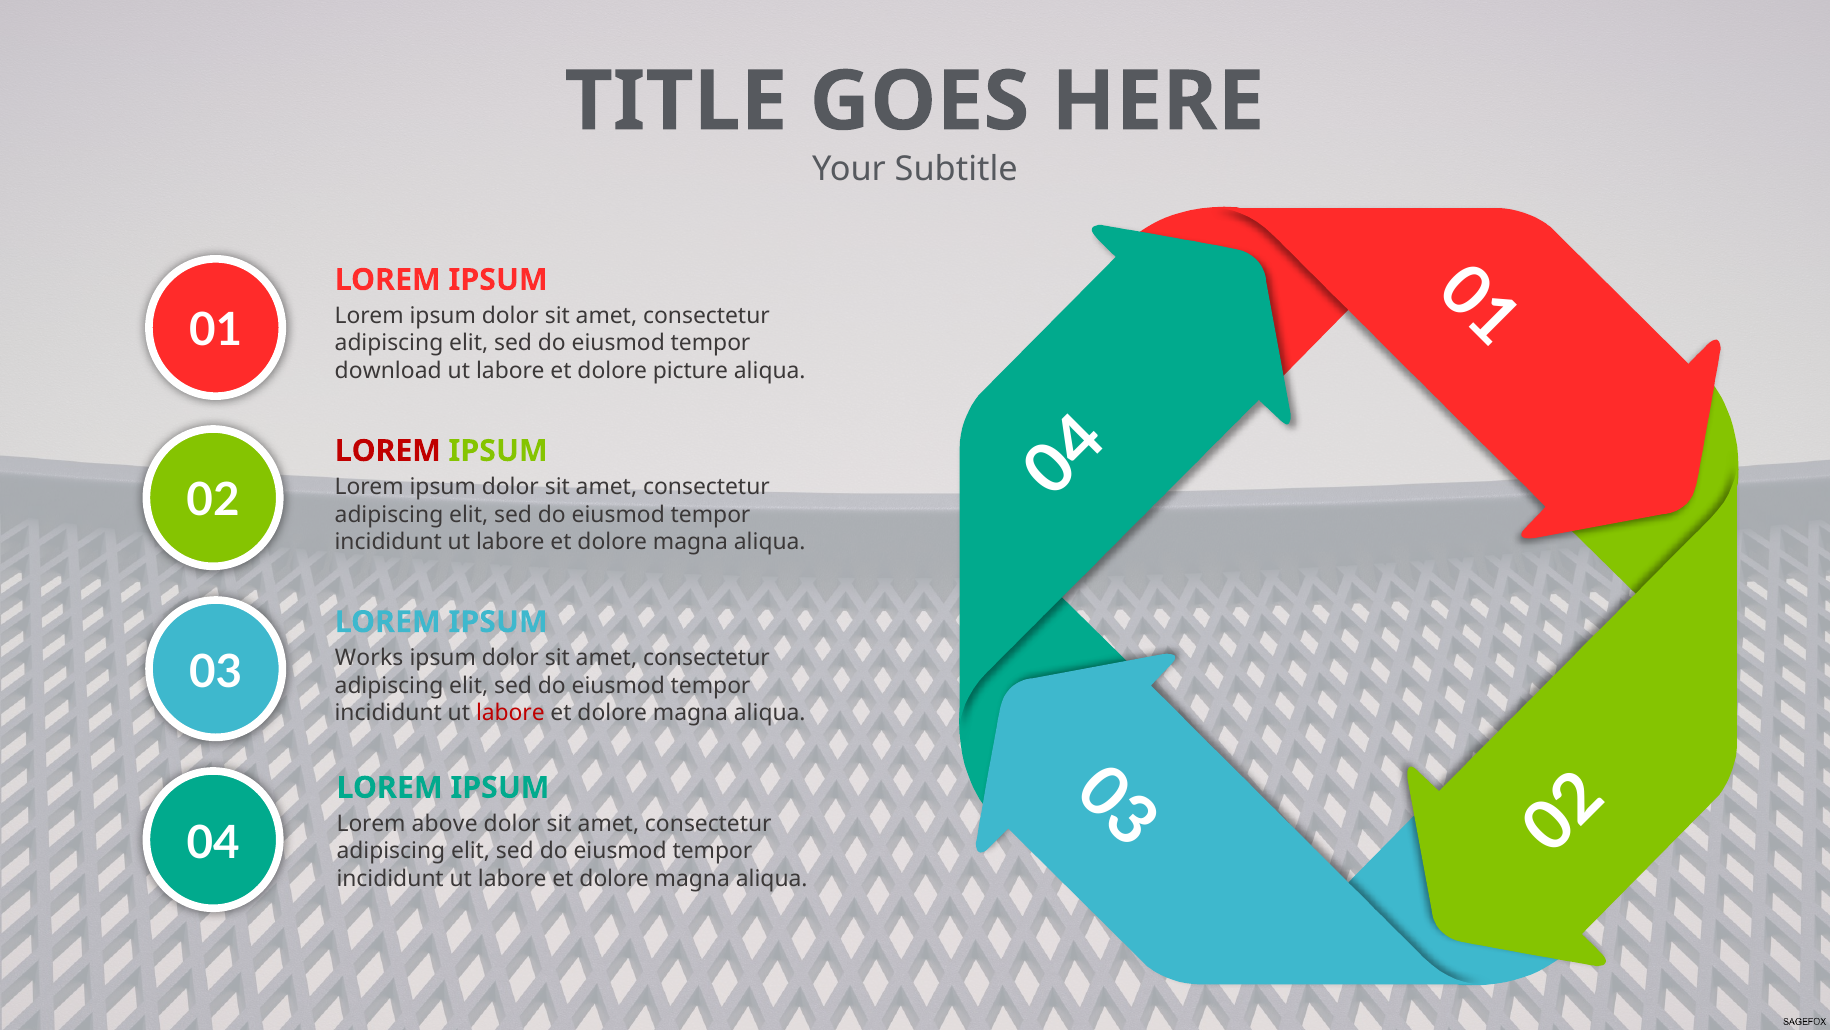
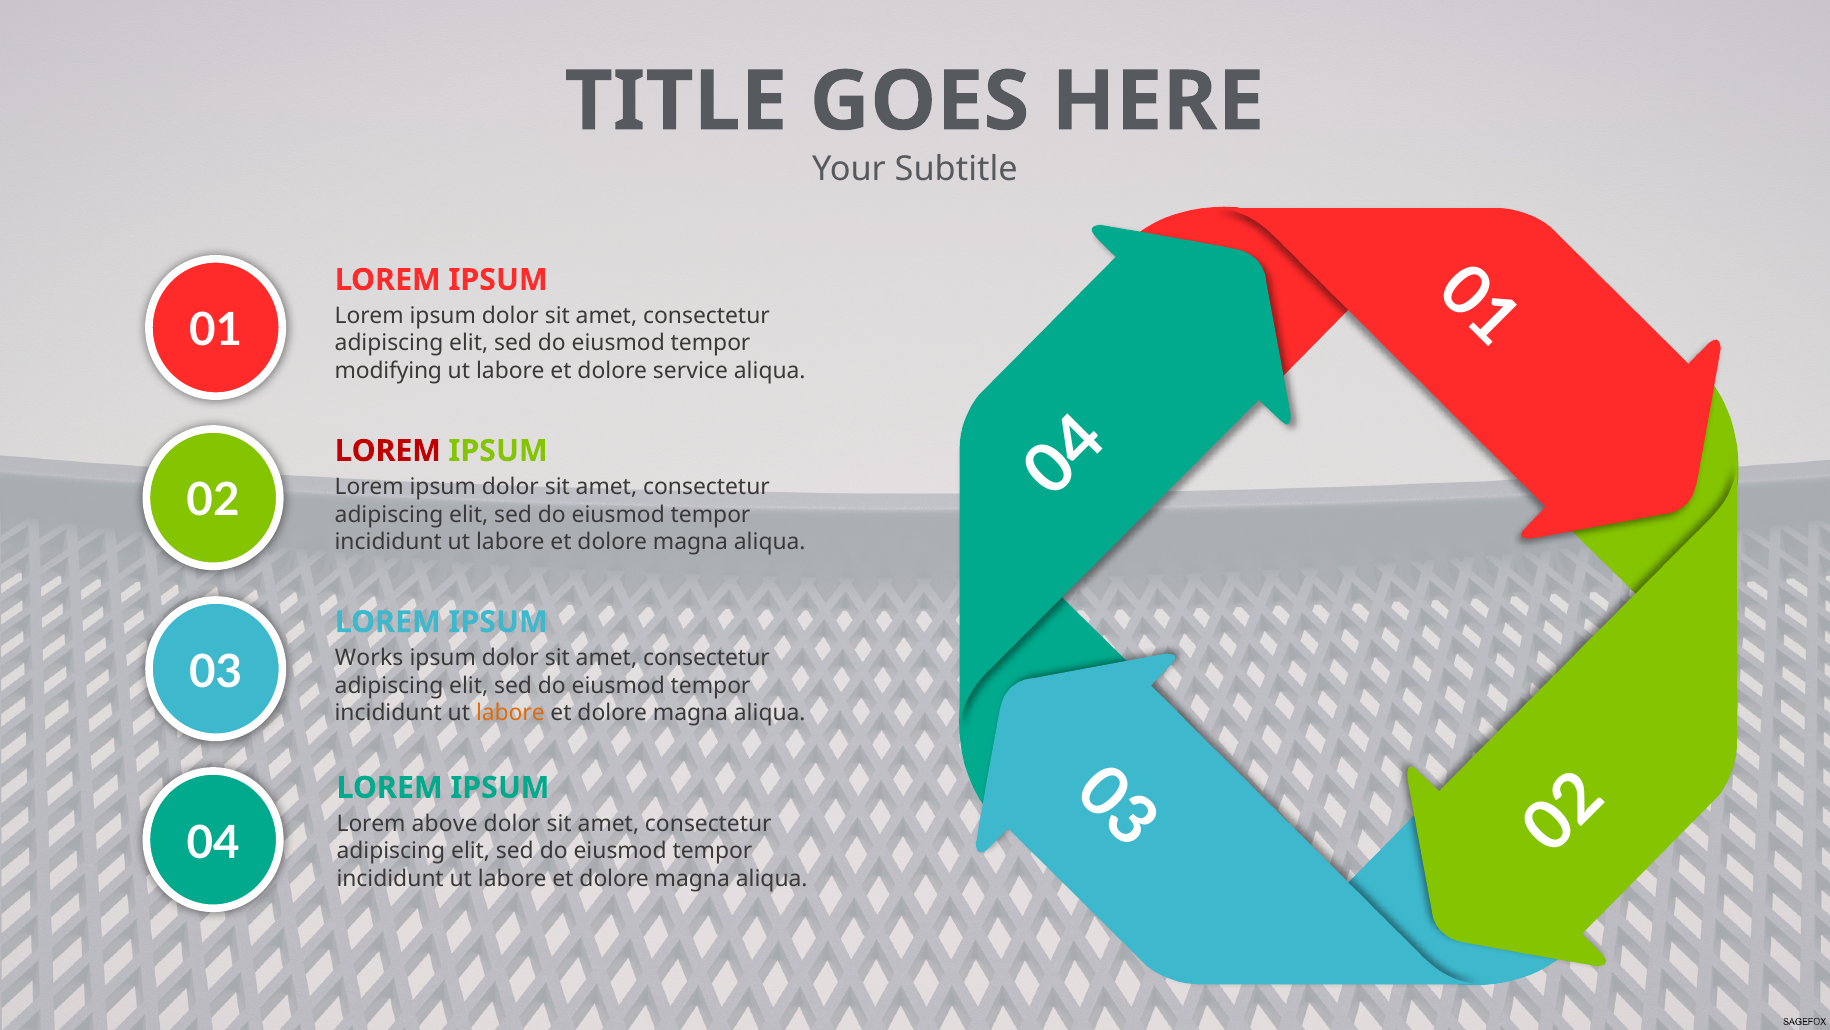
download: download -> modifying (388, 371)
picture: picture -> service (690, 371)
labore colour: red -> orange (510, 713)
